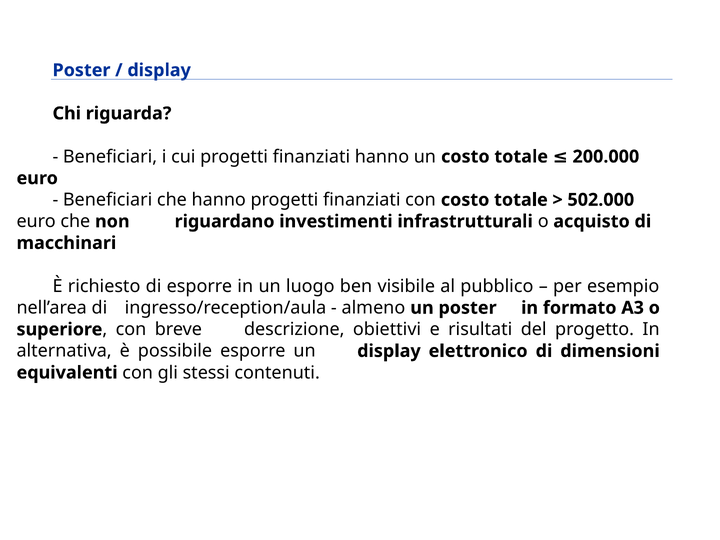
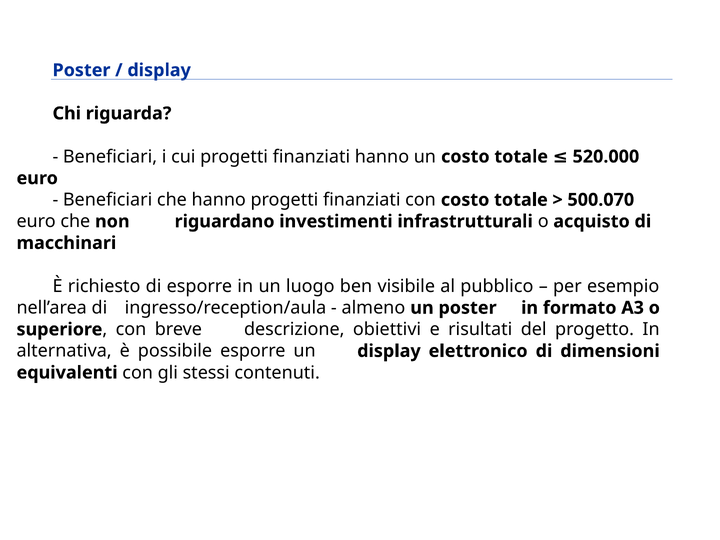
200.000: 200.000 -> 520.000 (606, 157)
502.000: 502.000 -> 500.070 (601, 200)
